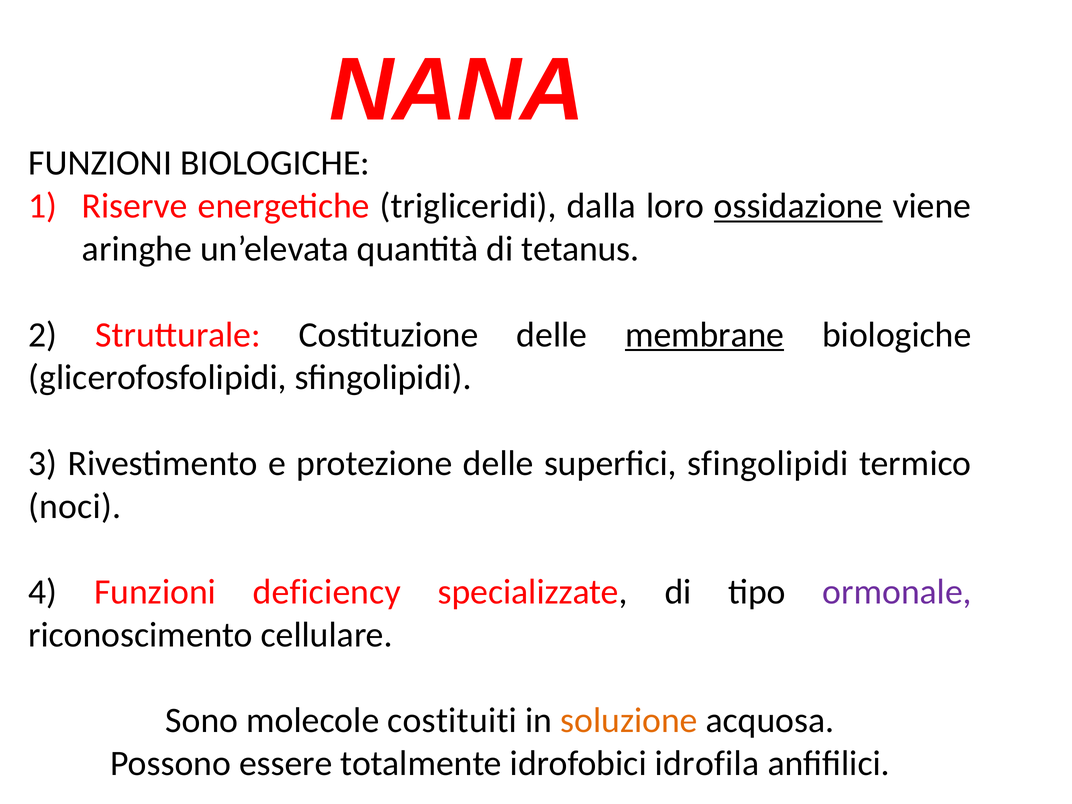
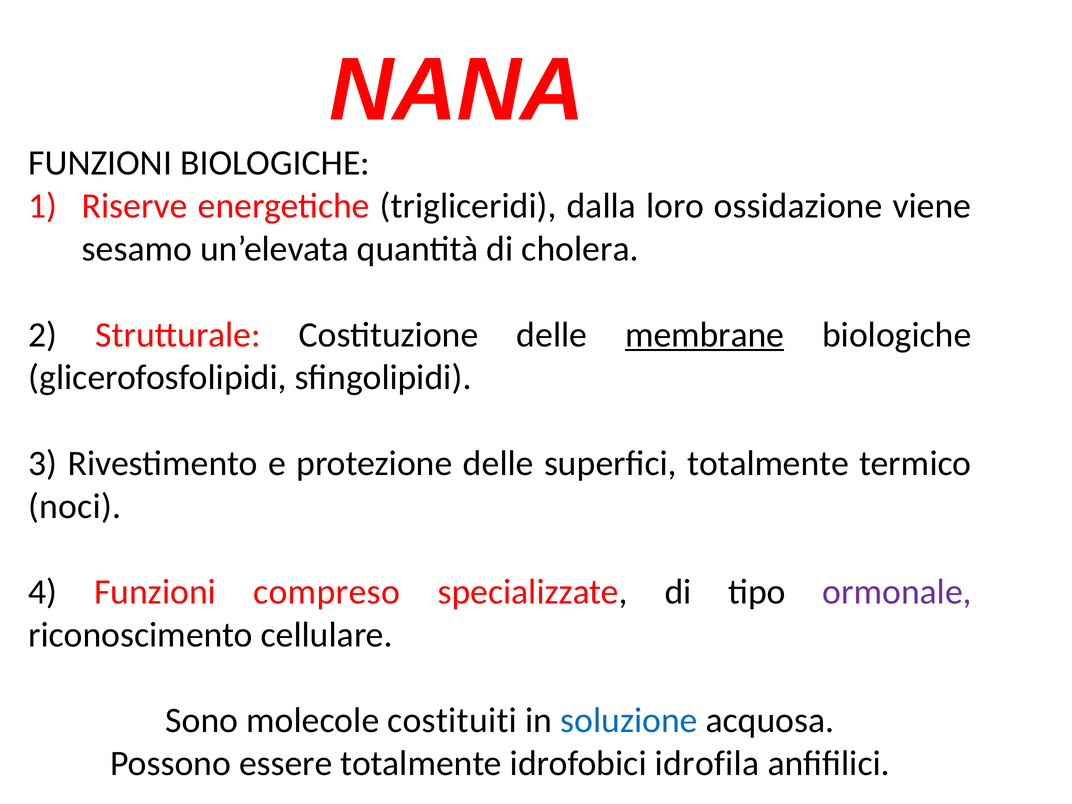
ossidazione underline: present -> none (798, 206)
aringhe: aringhe -> sesamo (137, 249)
tetanus: tetanus -> cholera (580, 249)
superfici sfingolipidi: sfingolipidi -> totalmente (768, 463)
deficiency: deficiency -> compreso (327, 592)
soluzione colour: orange -> blue (629, 721)
